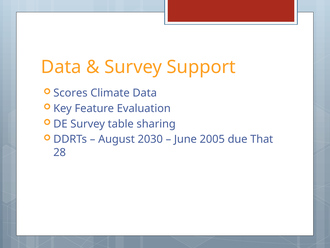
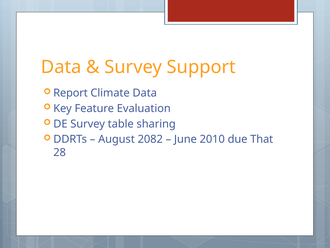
Scores: Scores -> Report (71, 93)
2030: 2030 -> 2082 (150, 139)
2005: 2005 -> 2010 (212, 139)
